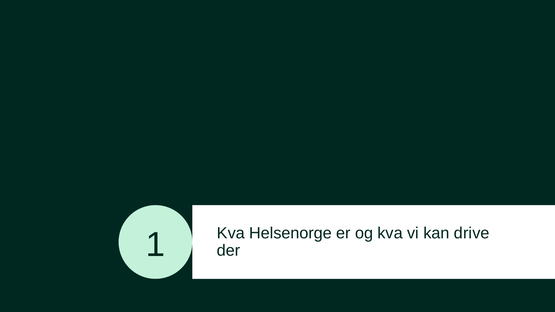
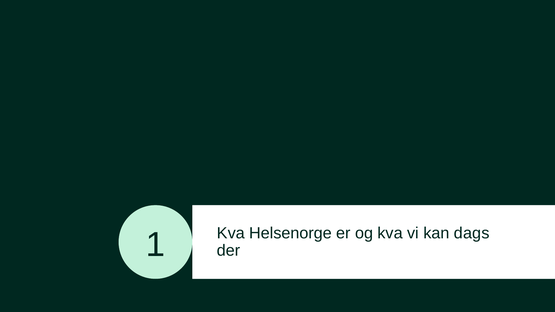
drive: drive -> dags (472, 233)
